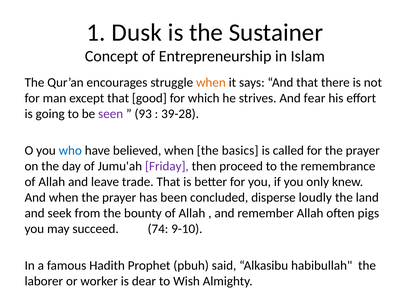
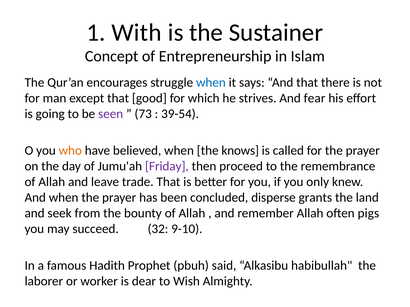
Dusk: Dusk -> With (137, 33)
when colour: orange -> blue (211, 83)
93: 93 -> 73 (143, 114)
39-28: 39-28 -> 39-54 (180, 114)
who colour: blue -> orange (70, 151)
basics: basics -> knows (240, 151)
loudly: loudly -> grants (315, 198)
74: 74 -> 32 (158, 229)
